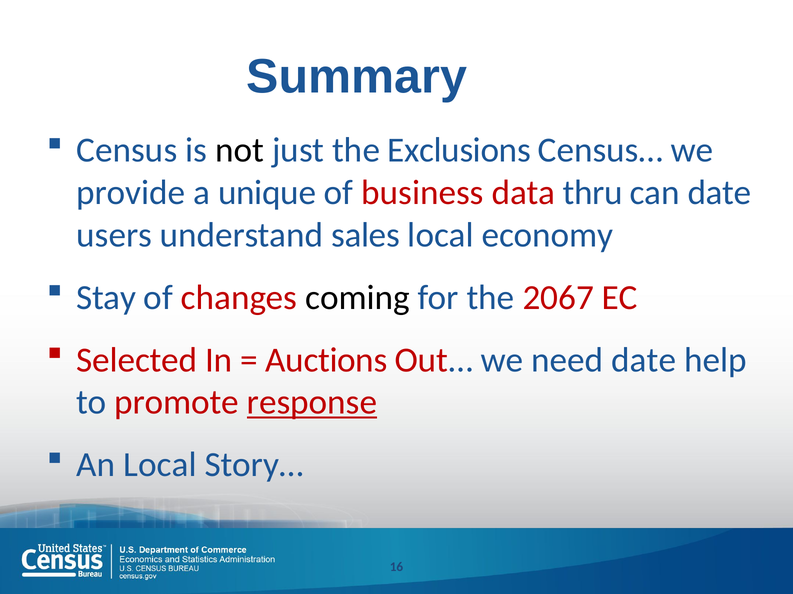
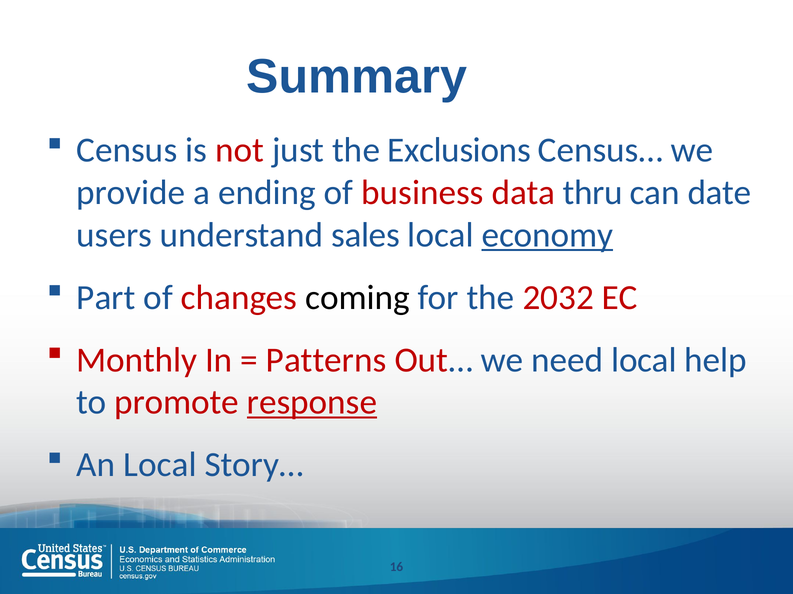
not colour: black -> red (240, 151)
unique: unique -> ending (267, 193)
economy underline: none -> present (547, 235)
Stay: Stay -> Part (106, 298)
2067: 2067 -> 2032 (558, 298)
Selected: Selected -> Monthly (137, 360)
Auctions: Auctions -> Patterns (326, 360)
need date: date -> local (644, 360)
